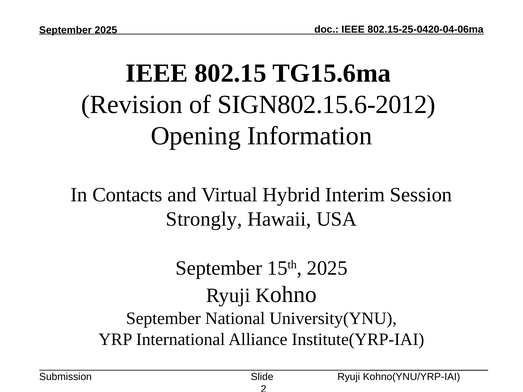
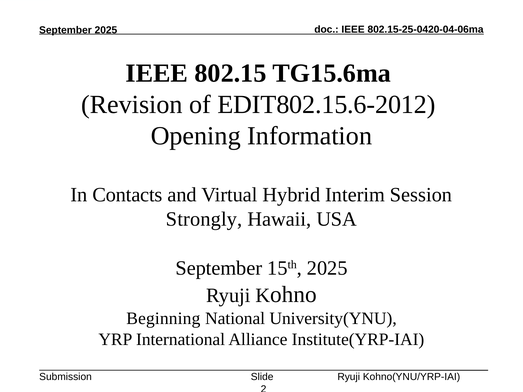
SIGN802.15.6-2012: SIGN802.15.6-2012 -> EDIT802.15.6-2012 (326, 105)
September: September -> Beginning (163, 319)
